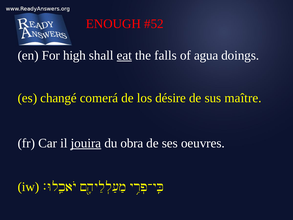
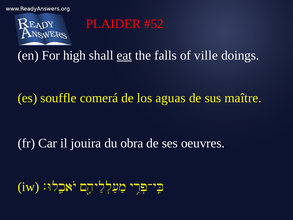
ENOUGH: ENOUGH -> PLAIDER (113, 24)
agua: agua -> ville (206, 55)
changé: changé -> souffle (58, 98)
désire: désire -> aguas (171, 98)
jouira underline: present -> none (86, 143)
